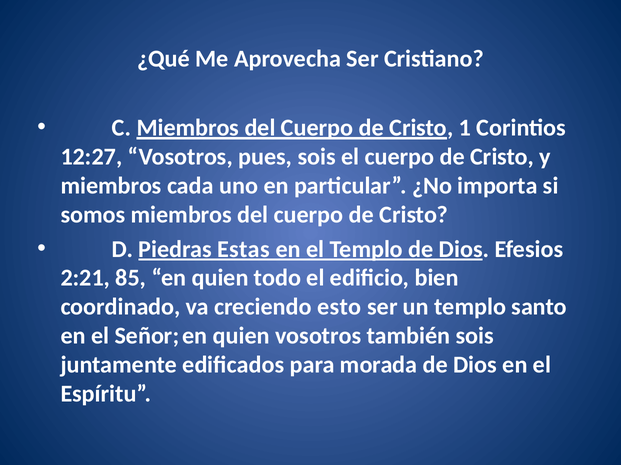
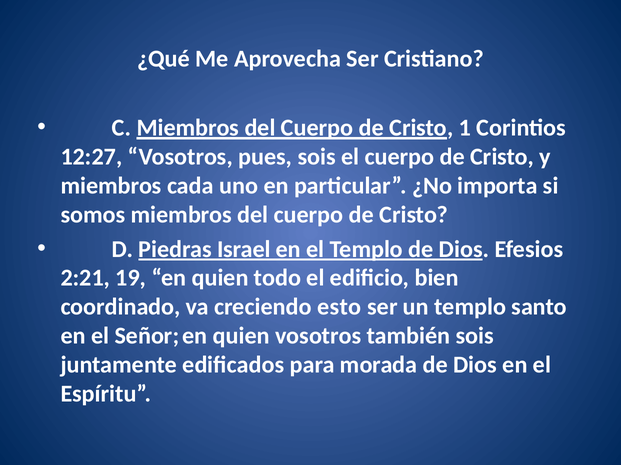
Estas: Estas -> Israel (244, 249)
85: 85 -> 19 (131, 278)
